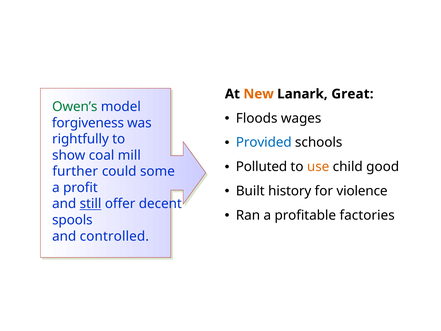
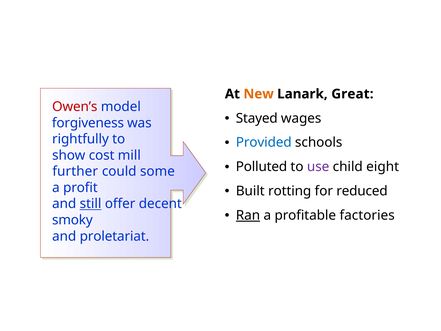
Owen’s colour: green -> red (75, 107)
Floods: Floods -> Stayed (257, 118)
coal: coal -> cost (102, 155)
use colour: orange -> purple (318, 167)
good: good -> eight (383, 167)
history: history -> rotting (290, 191)
violence: violence -> reduced (362, 191)
Ran underline: none -> present (248, 215)
spools: spools -> smoky (72, 220)
controlled: controlled -> proletariat (114, 236)
